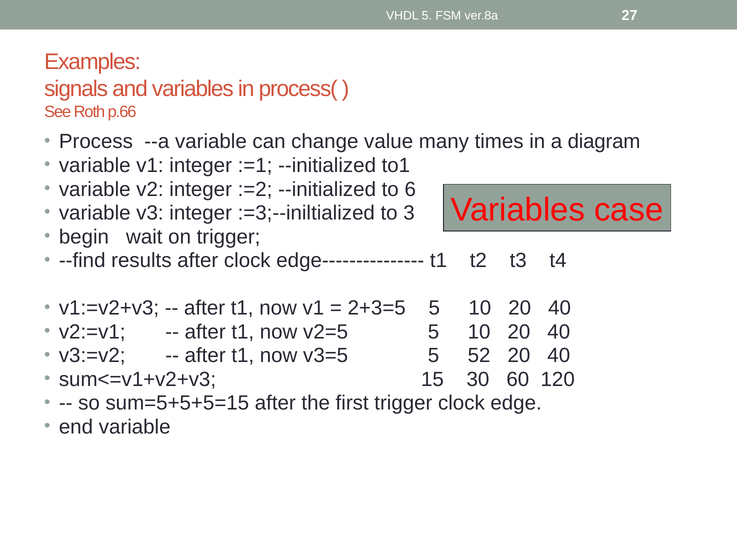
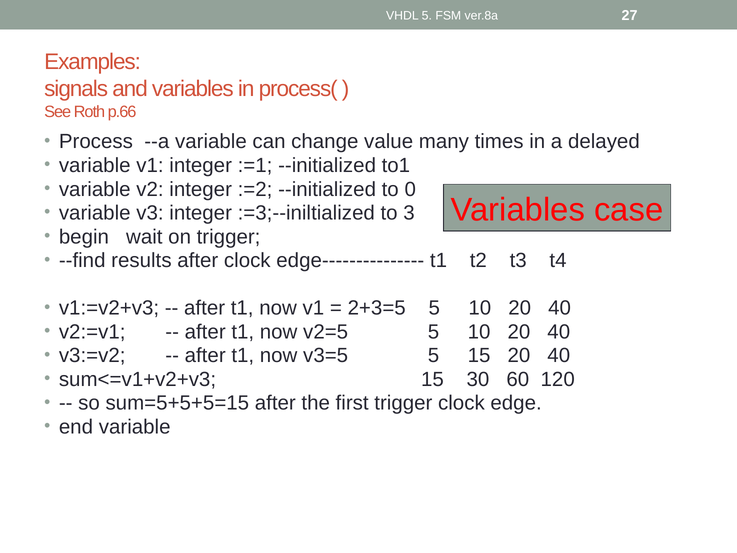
diagram: diagram -> delayed (604, 142)
6: 6 -> 0 (410, 189)
5 52: 52 -> 15 (479, 355)
